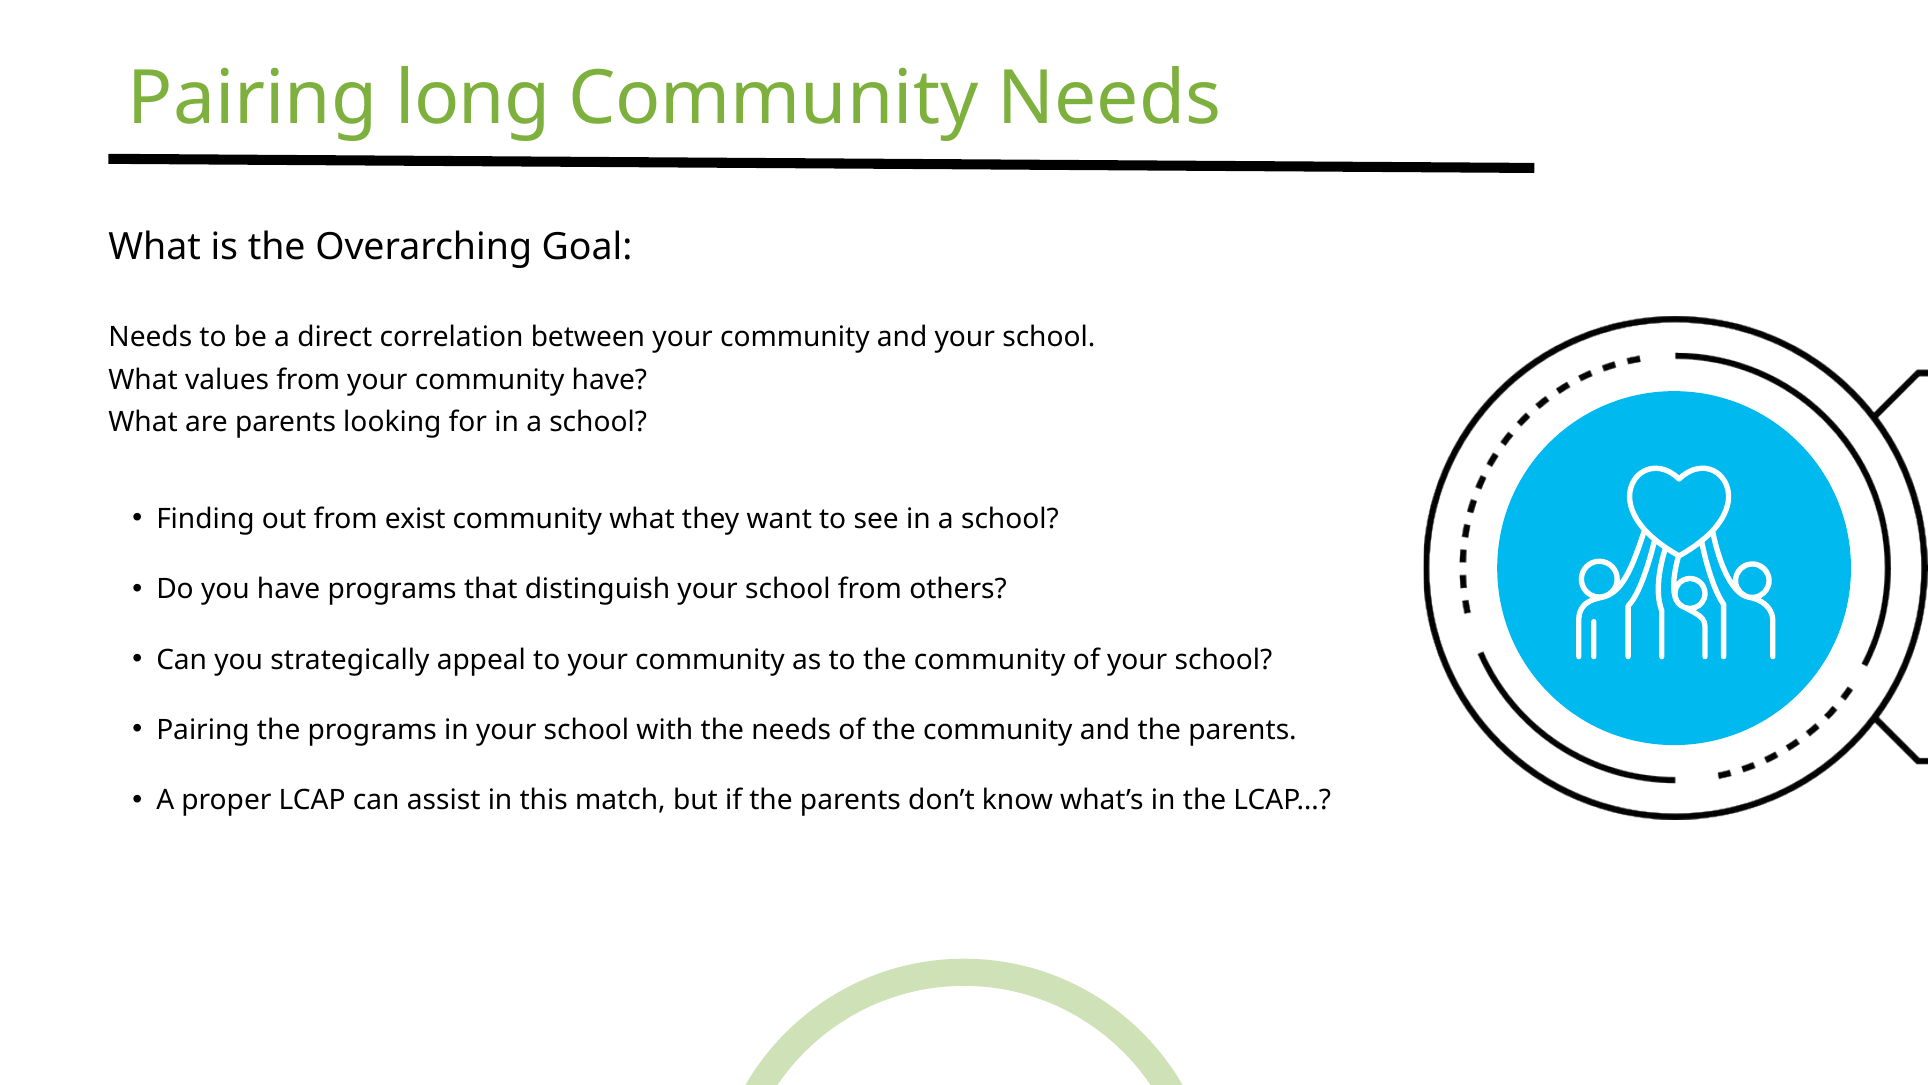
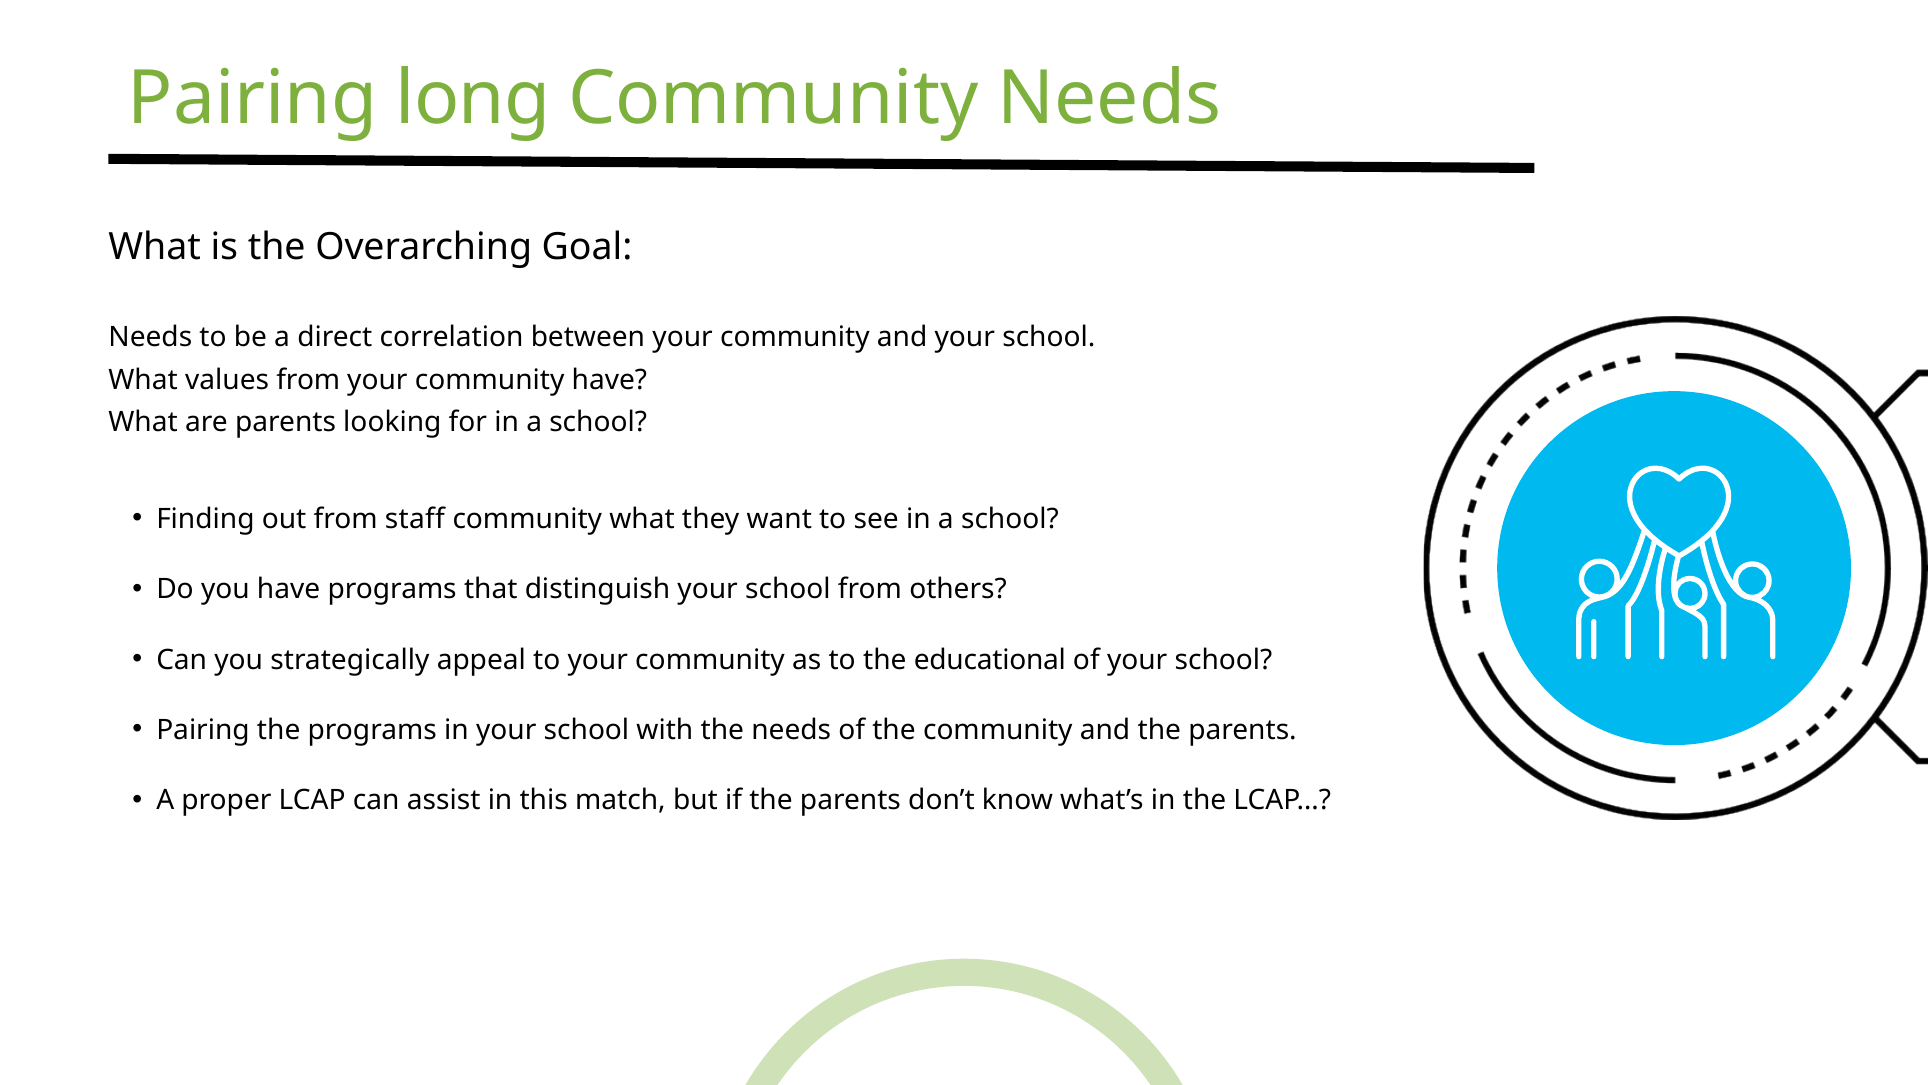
exist: exist -> staff (415, 519)
to the community: community -> educational (990, 659)
